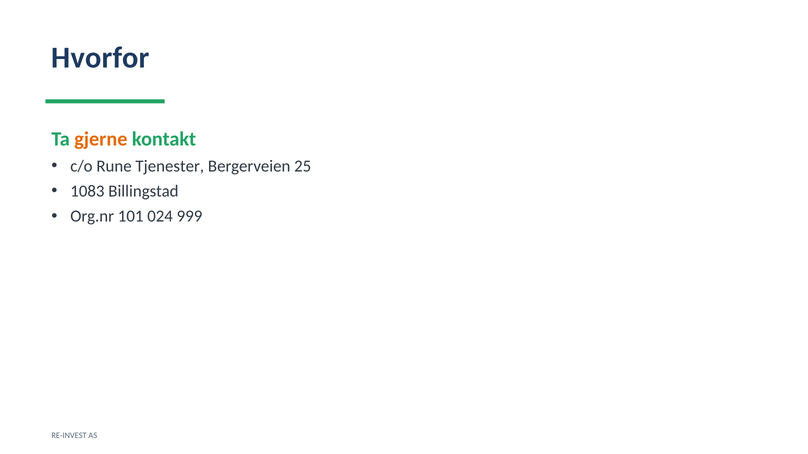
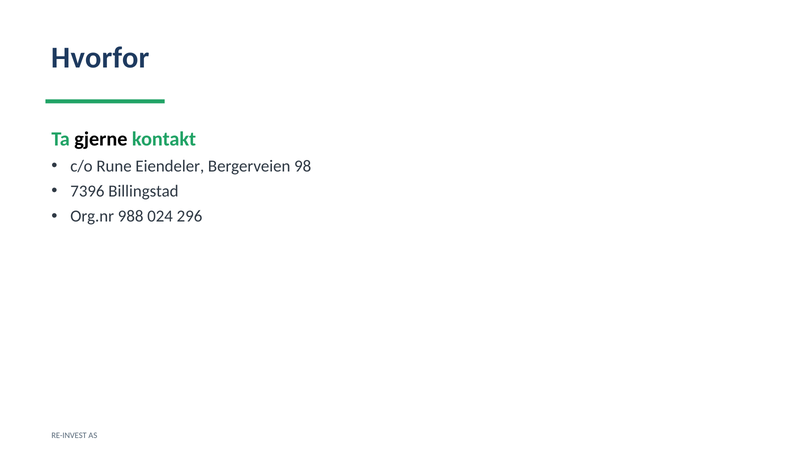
gjerne colour: orange -> black (101, 139)
Tjenester: Tjenester -> Eiendeler (170, 166)
25: 25 -> 98 (303, 166)
1083: 1083 -> 7396 (87, 191)
101: 101 -> 988 (131, 217)
999: 999 -> 296 (190, 217)
